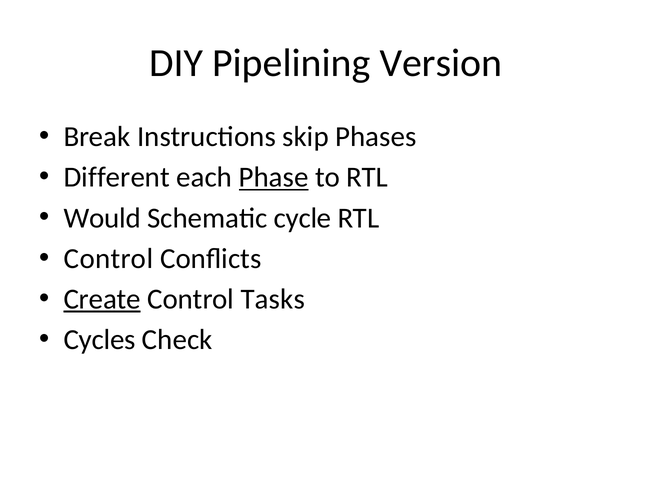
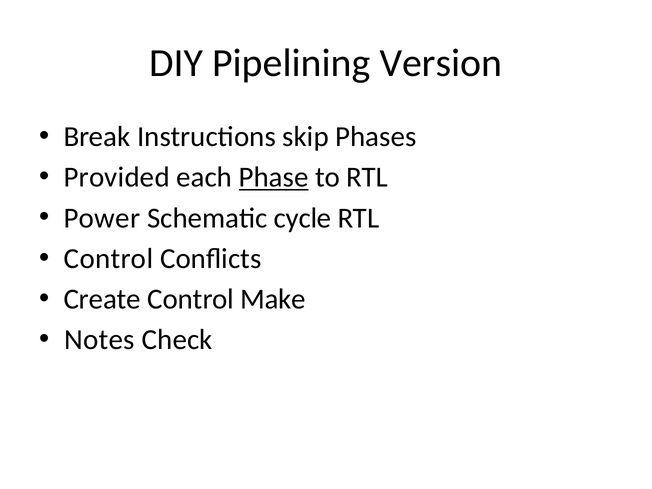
Different: Different -> Provided (117, 177)
Would: Would -> Power (102, 218)
Create underline: present -> none (102, 299)
Tasks: Tasks -> Make (273, 299)
Cycles: Cycles -> Notes (99, 340)
